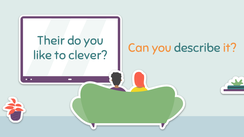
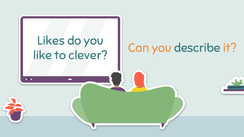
Their: Their -> Likes (51, 41)
